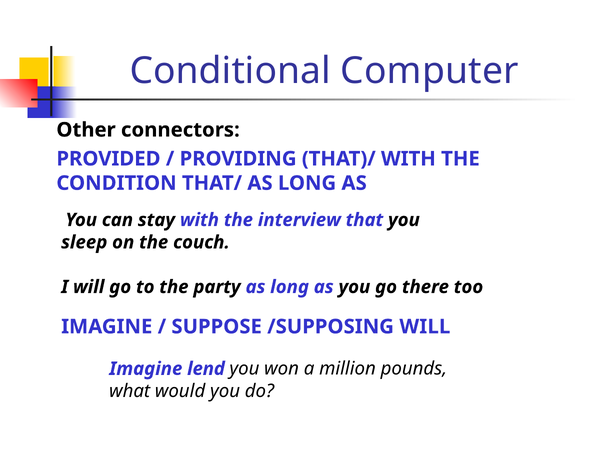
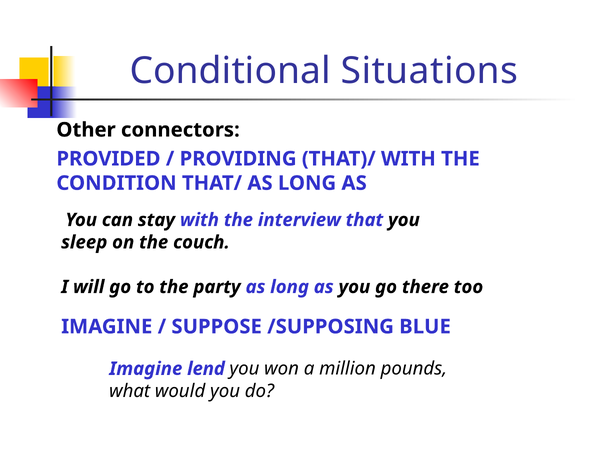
Computer: Computer -> Situations (430, 71)
/SUPPOSING WILL: WILL -> BLUE (425, 327)
